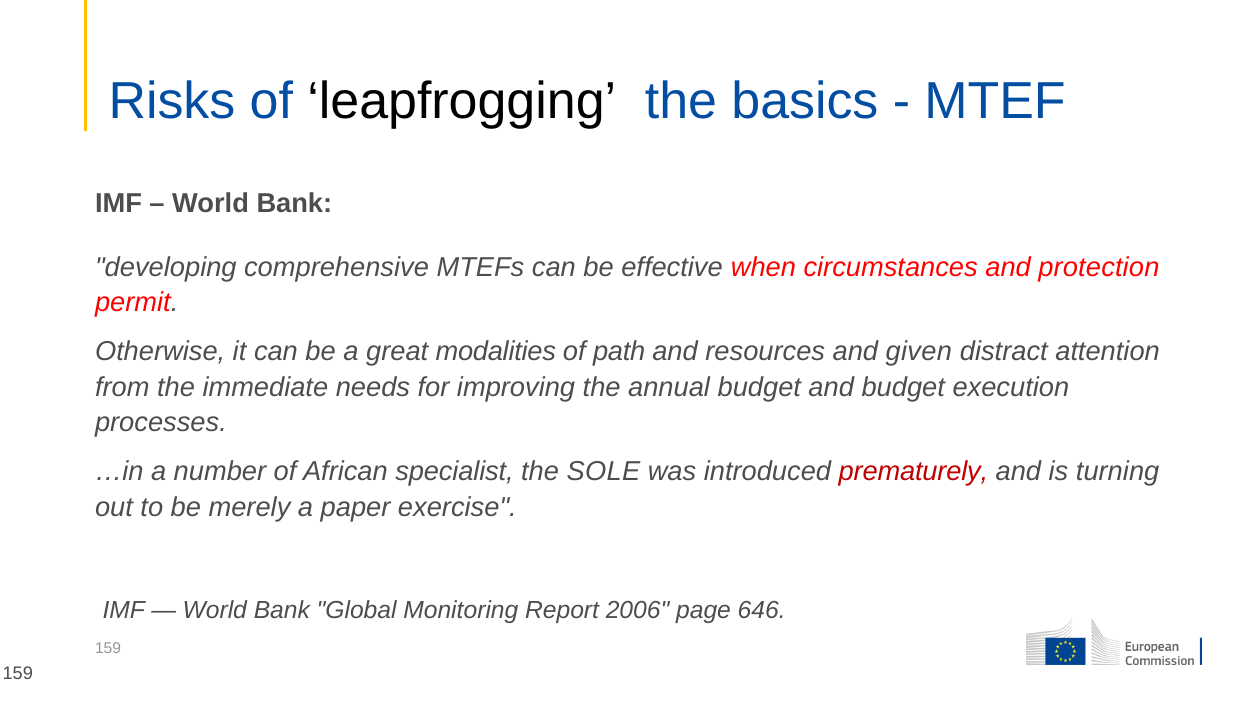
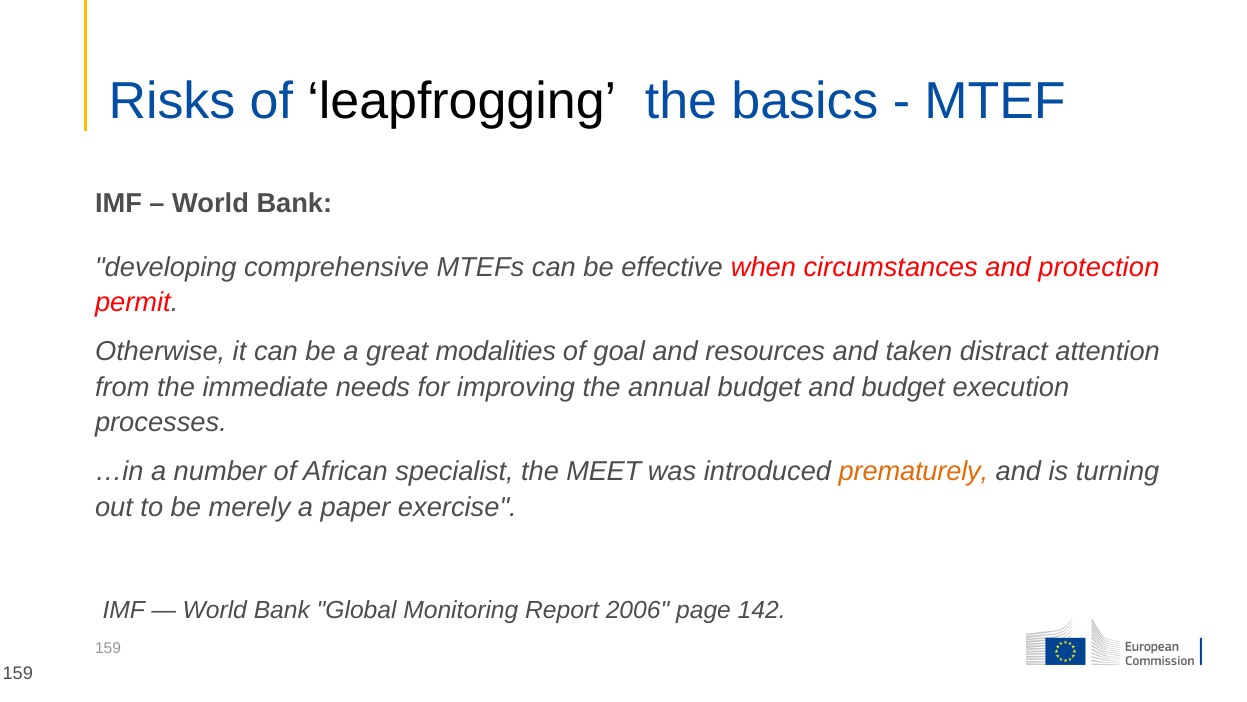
path: path -> goal (619, 352)
given: given -> taken (919, 352)
SOLE: SOLE -> MEET (604, 472)
prematurely colour: red -> orange (913, 472)
646: 646 -> 142 (762, 610)
